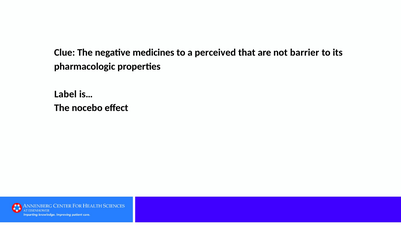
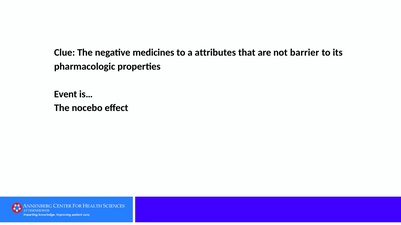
perceived: perceived -> attributes (215, 53)
Label: Label -> Event (66, 94)
